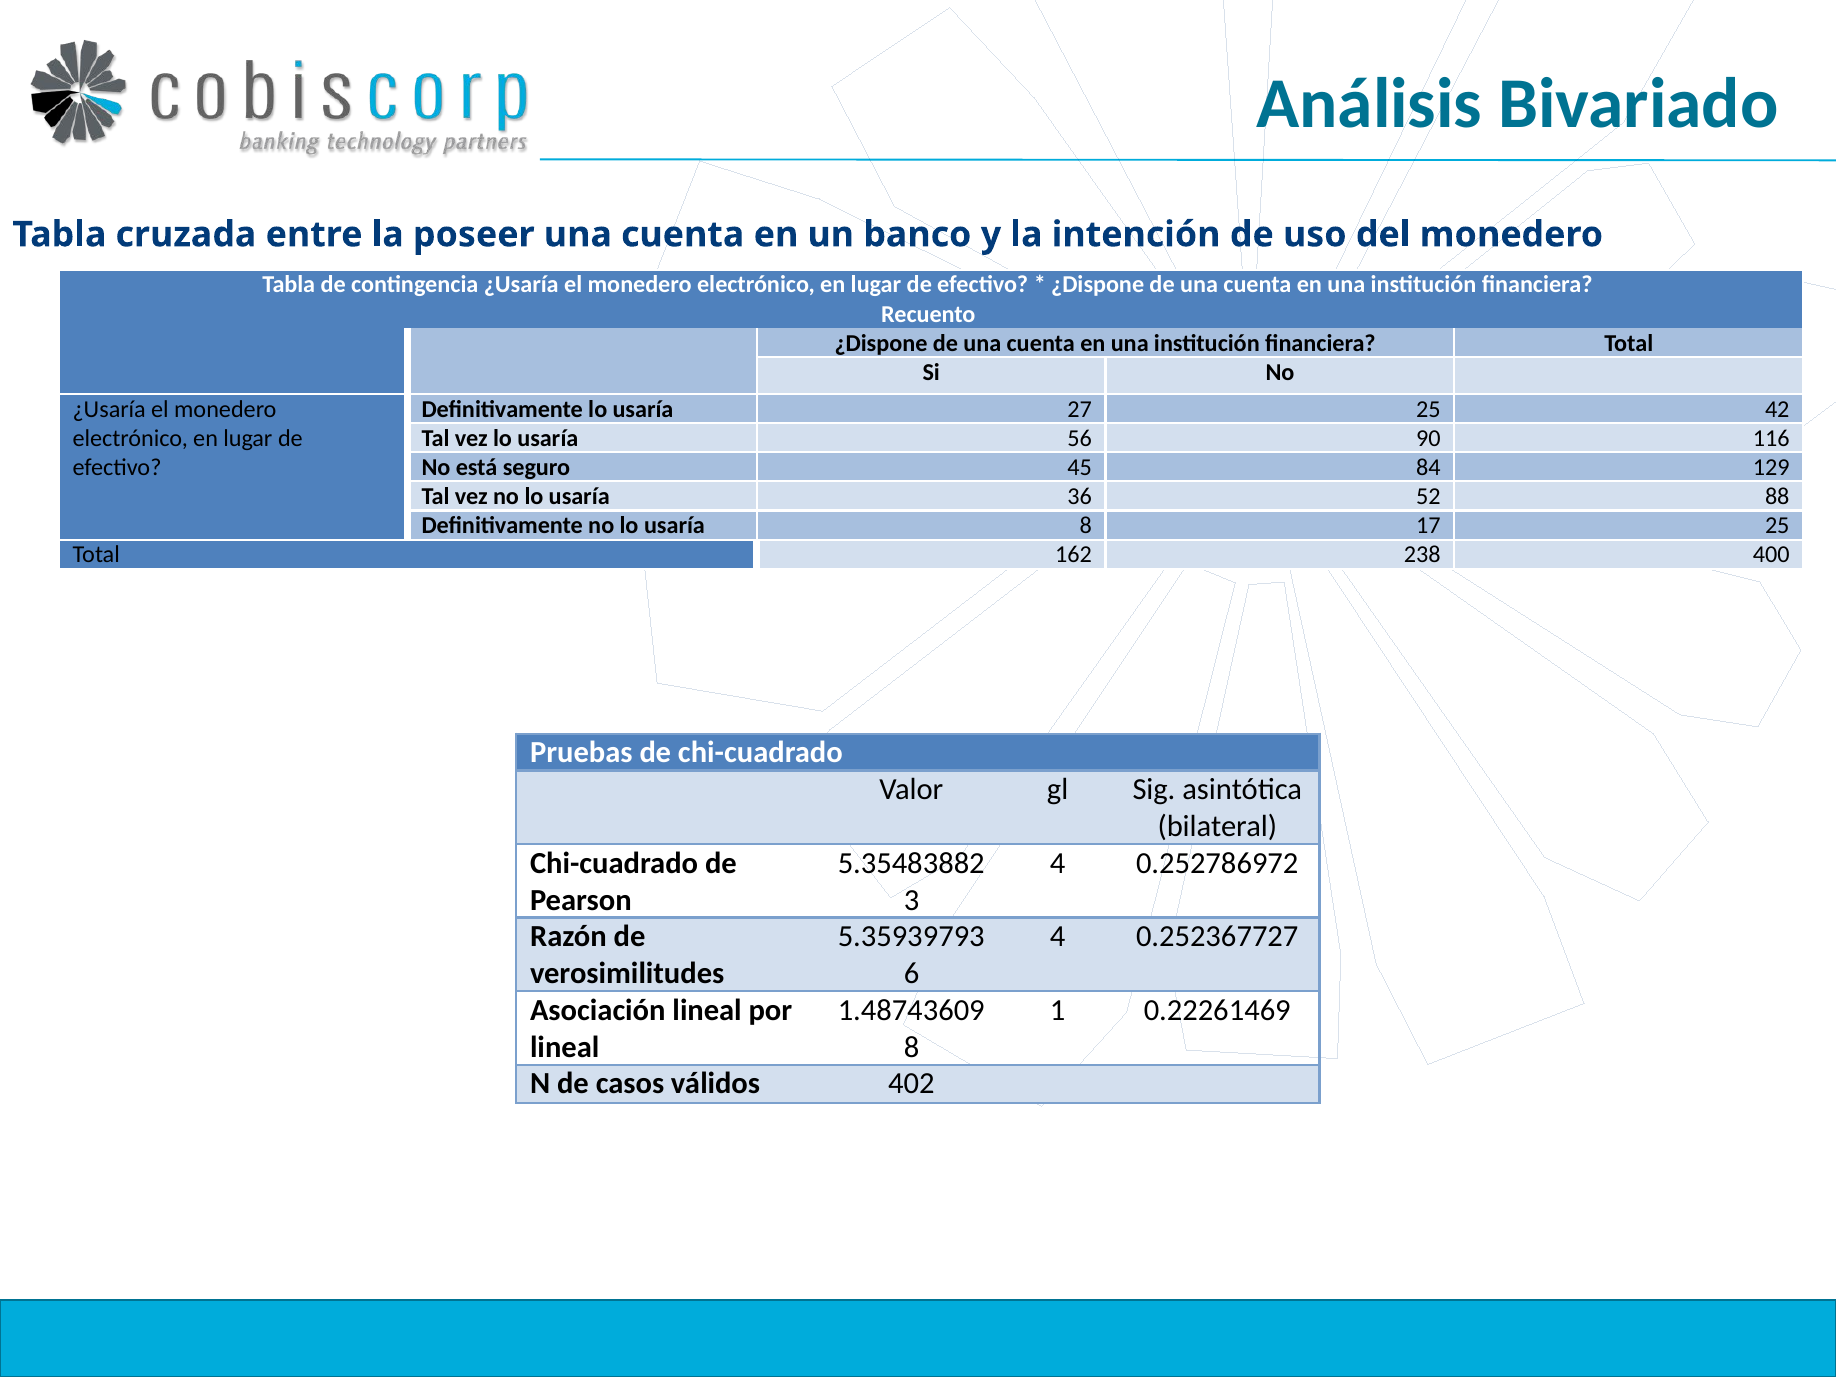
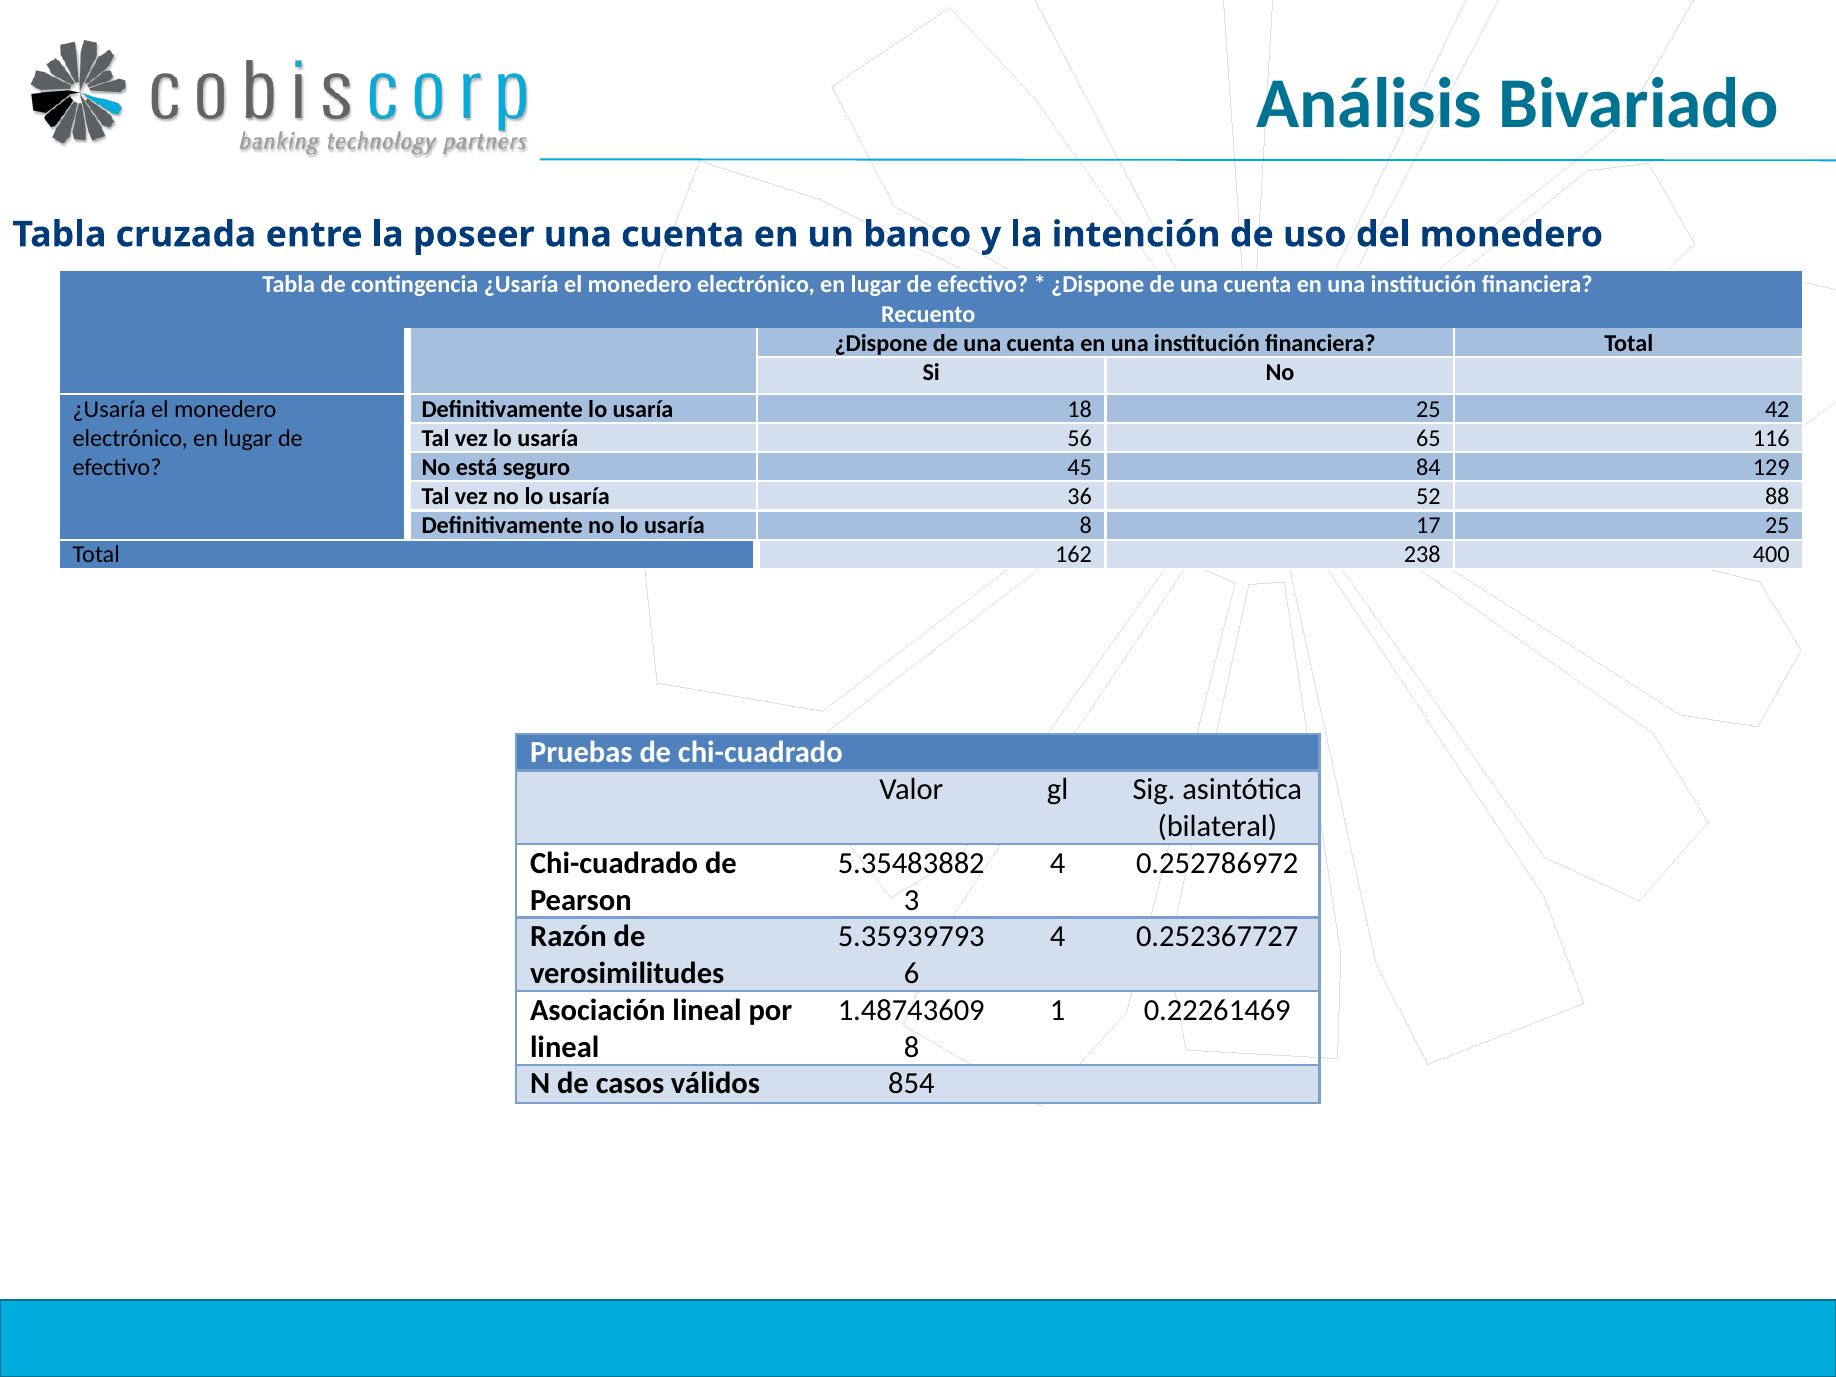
27: 27 -> 18 (1080, 409)
90: 90 -> 65 (1428, 438)
402: 402 -> 854 (911, 1084)
